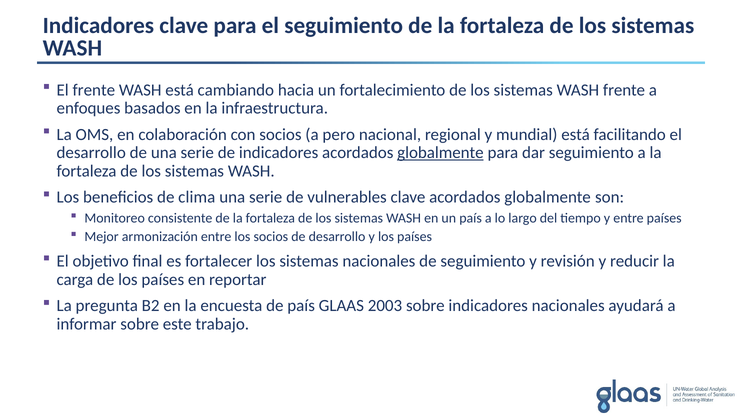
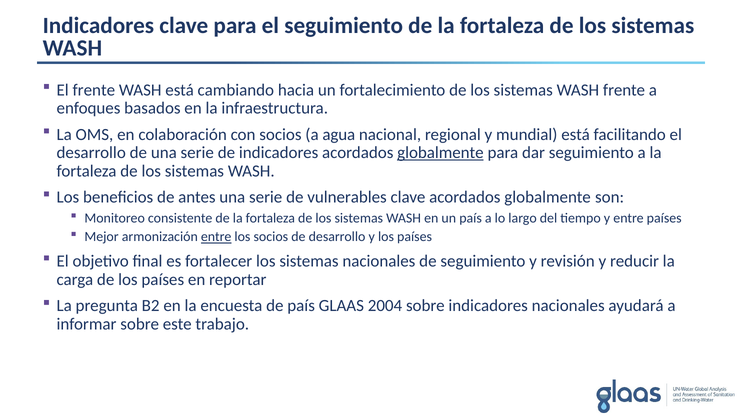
pero: pero -> agua (339, 134)
clima: clima -> antes (197, 197)
entre underline: none -> present (216, 236)
2003: 2003 -> 2004 (385, 305)
